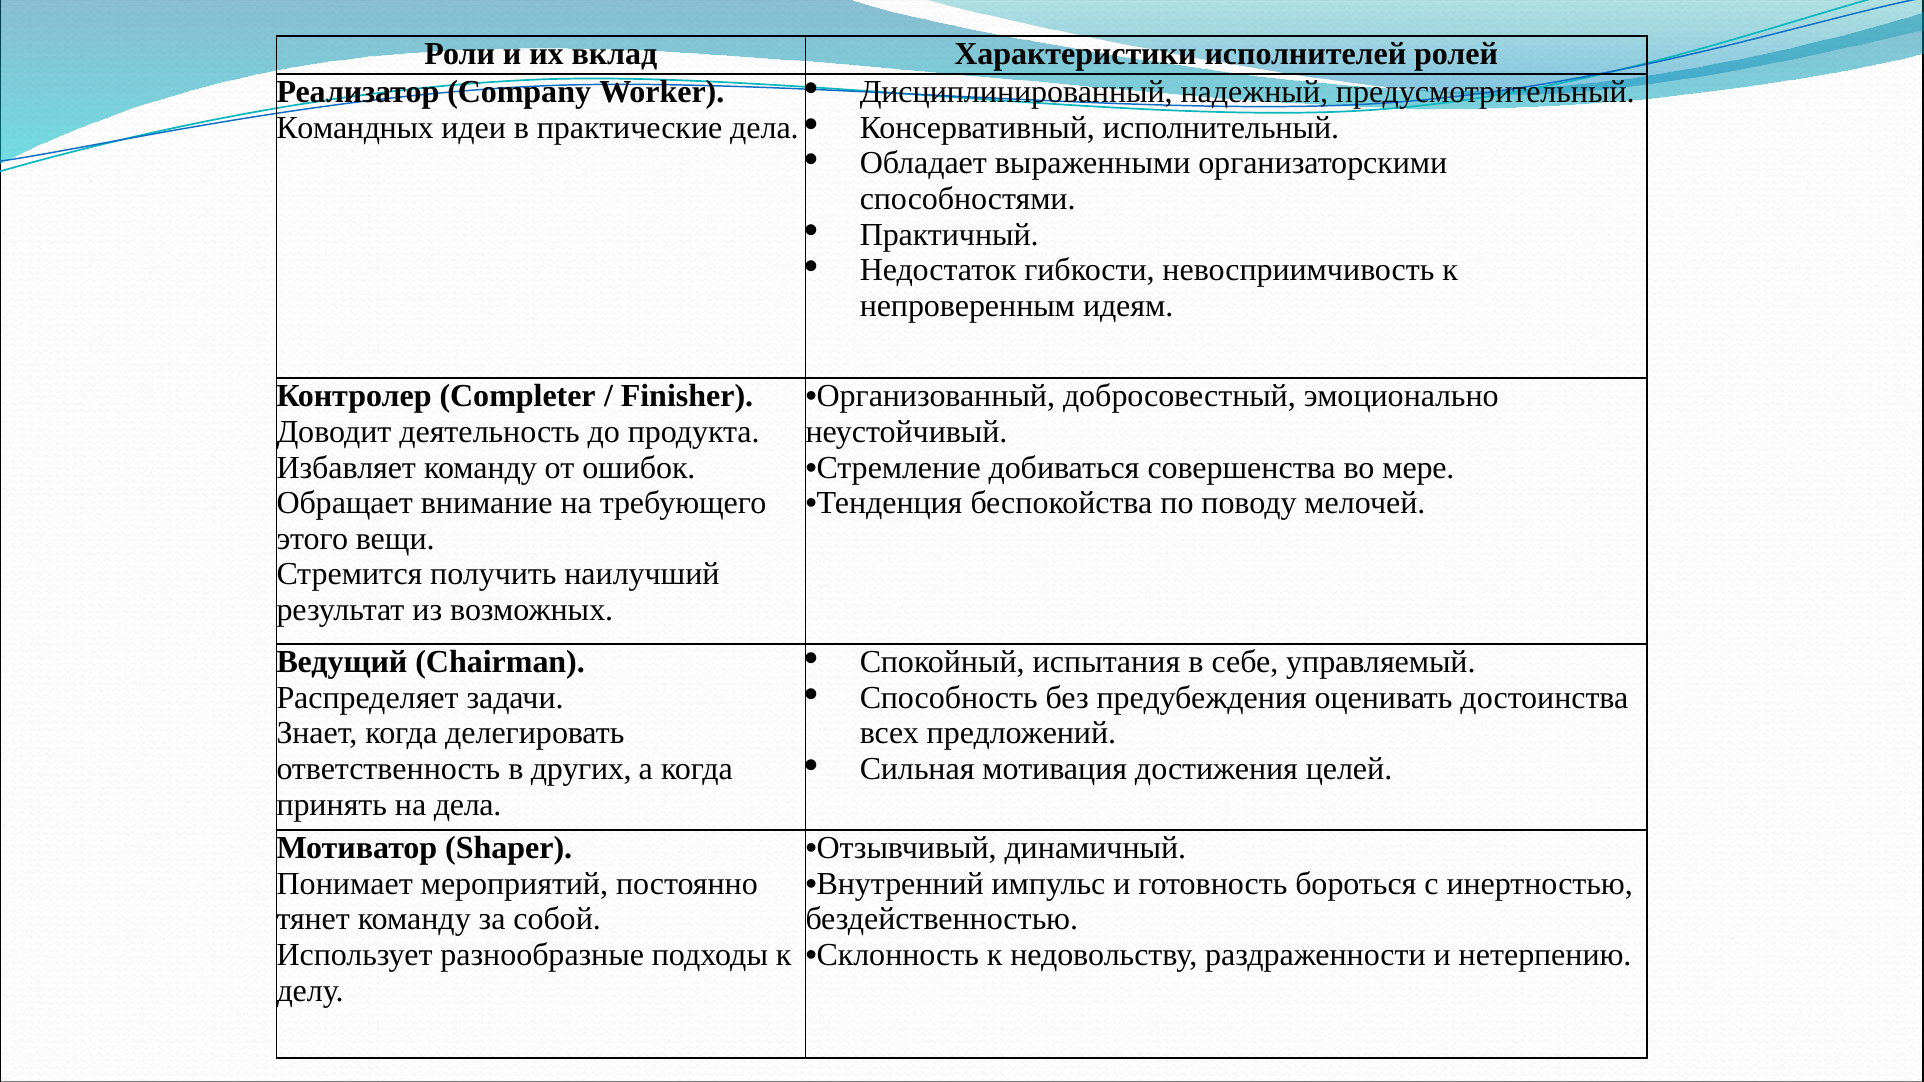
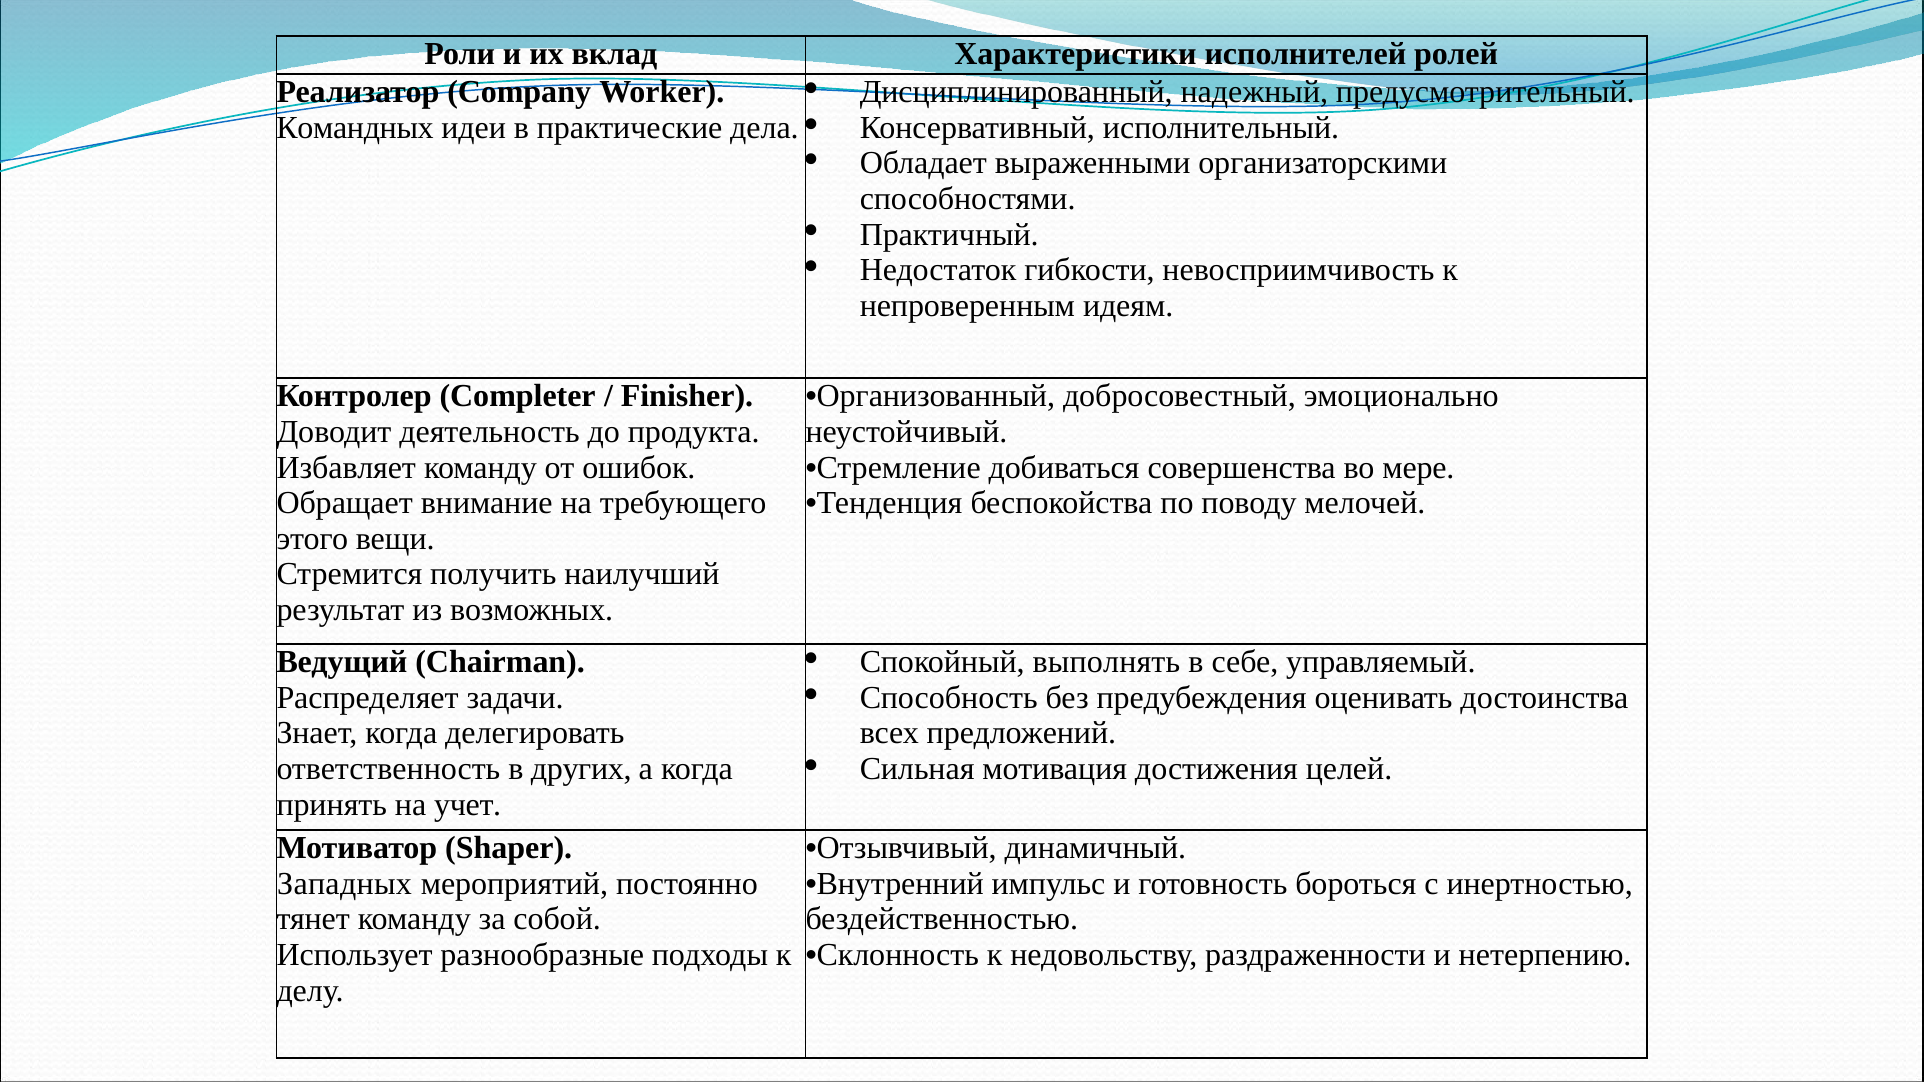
испытания: испытания -> выполнять (1106, 662)
на дела: дела -> учет (468, 805)
Понимает: Понимает -> Западных (345, 884)
